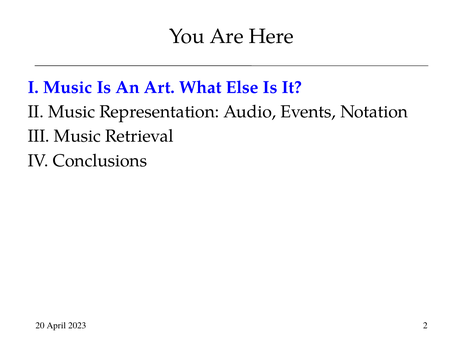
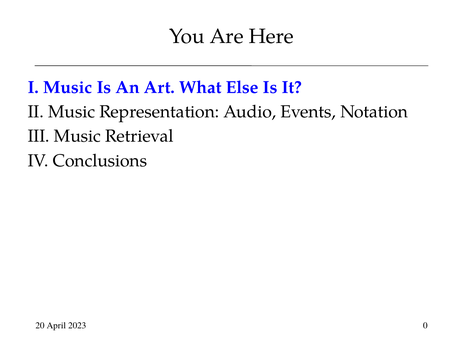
2: 2 -> 0 (425, 325)
